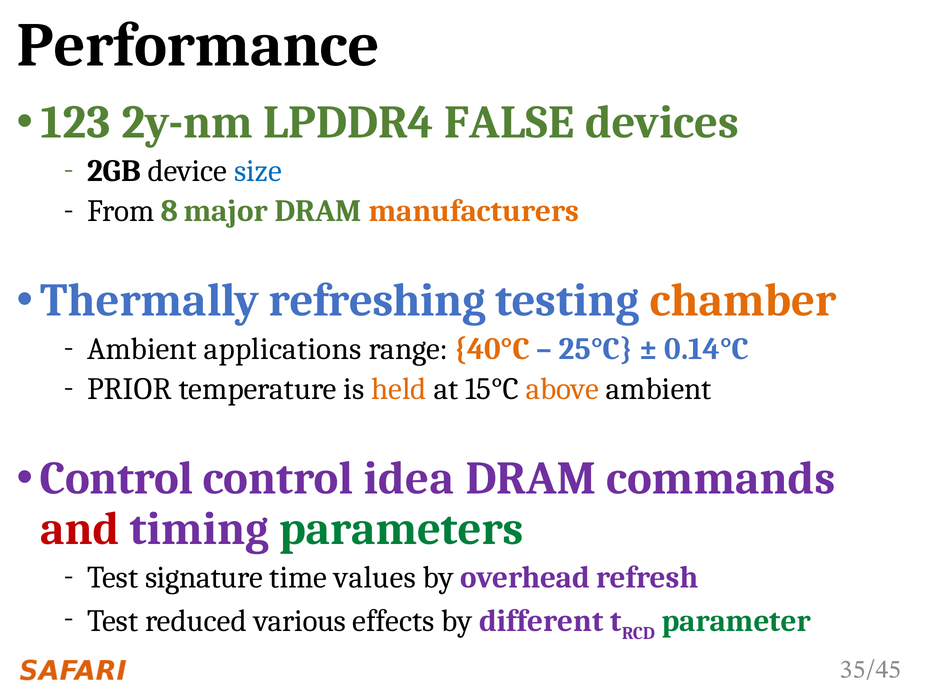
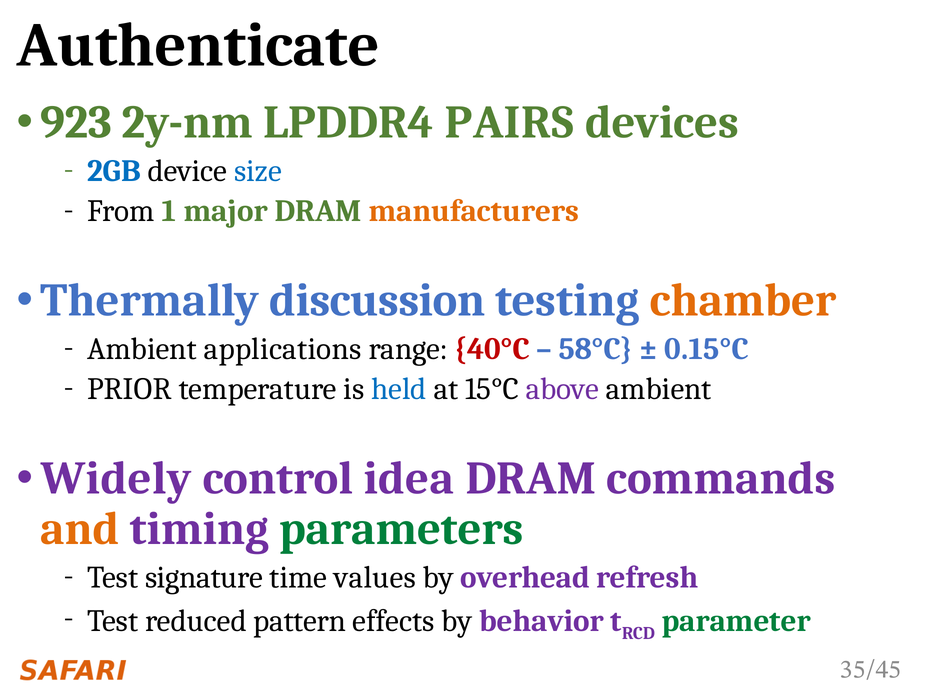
Performance: Performance -> Authenticate (198, 45)
123: 123 -> 923 (76, 123)
FALSE: FALSE -> PAIRS (509, 123)
2GB colour: black -> blue (114, 171)
8: 8 -> 1 (169, 211)
refreshing: refreshing -> discussion (377, 301)
40°C colour: orange -> red (492, 349)
25°C: 25°C -> 58°C (596, 349)
0.14°C: 0.14°C -> 0.15°C (707, 349)
held colour: orange -> blue (399, 389)
above colour: orange -> purple (562, 389)
Control: Control -> Widely (116, 479)
and colour: red -> orange (80, 529)
various: various -> pattern (300, 622)
different: different -> behavior (541, 622)
